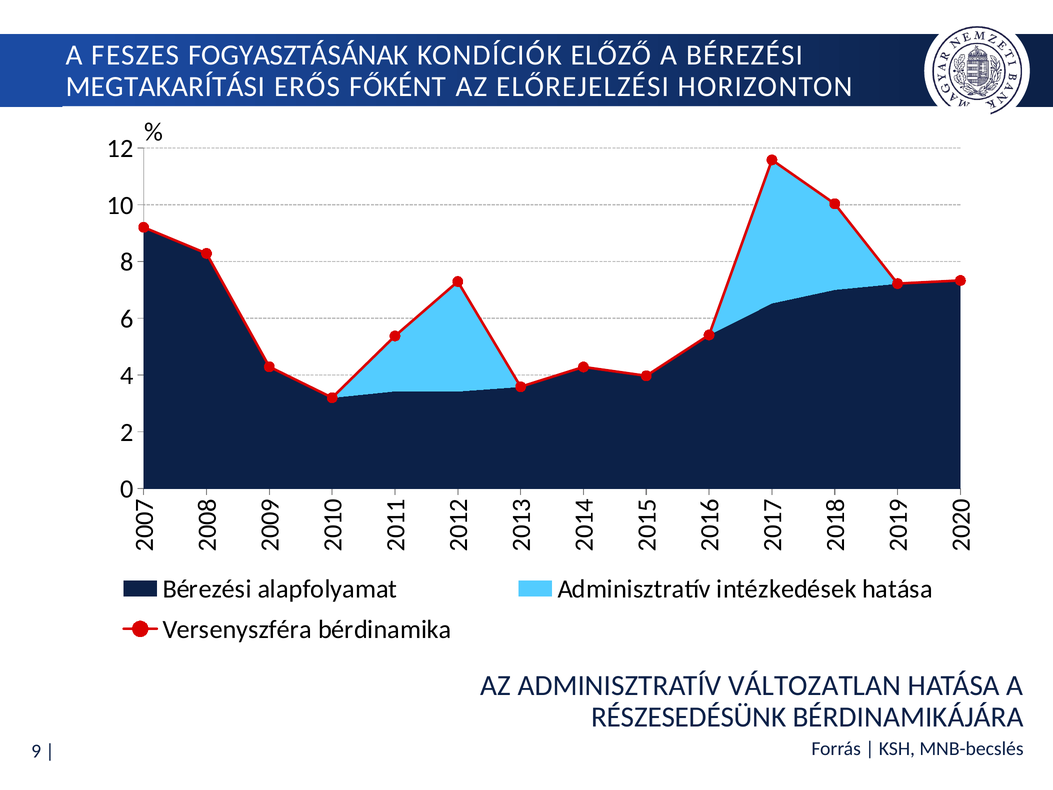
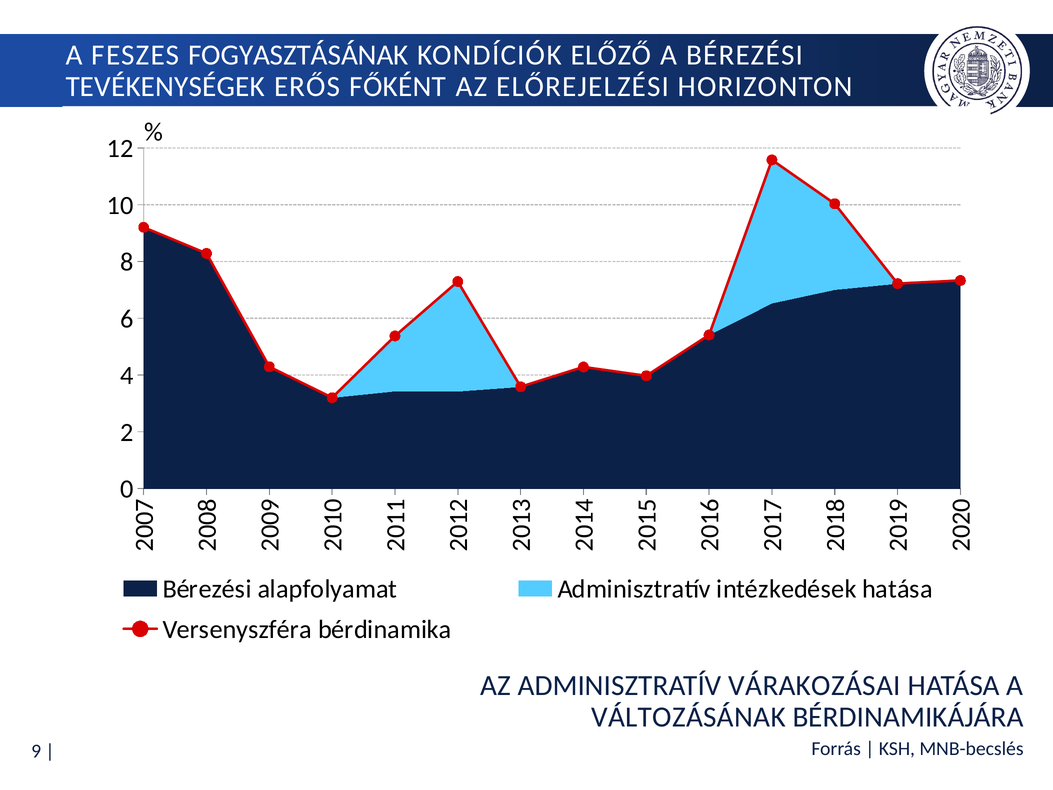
MEGTAKARÍTÁSI: MEGTAKARÍTÁSI -> TEVÉKENYSÉGEK (165, 87)
VÁLTOZATLAN: VÁLTOZATLAN -> VÁRAKOZÁSAI (815, 685)
RÉSZESEDÉSÜNK: RÉSZESEDÉSÜNK -> VÁLTOZÁSÁNAK (688, 717)
